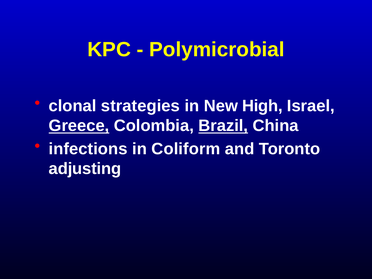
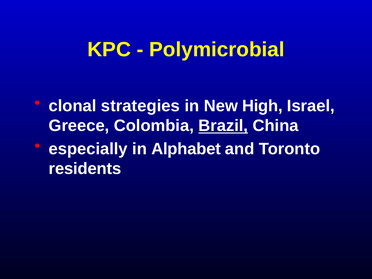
Greece underline: present -> none (79, 126)
infections: infections -> especially (88, 149)
Coliform: Coliform -> Alphabet (186, 149)
adjusting: adjusting -> residents (85, 169)
